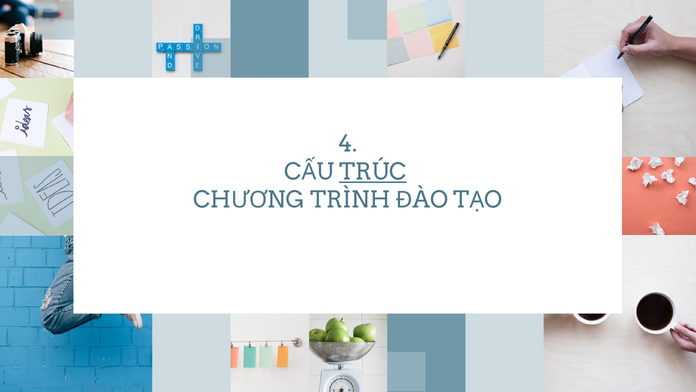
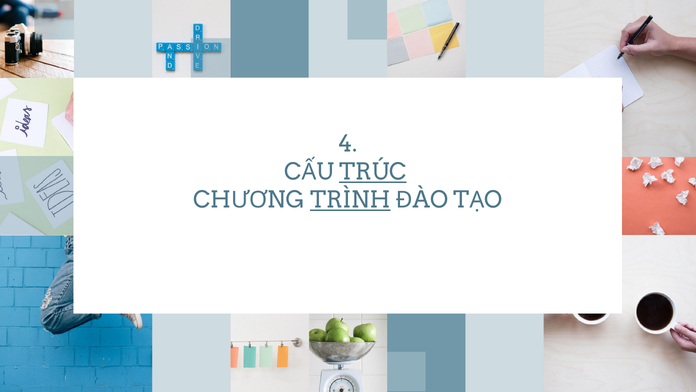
TRÌNH underline: none -> present (350, 200)
